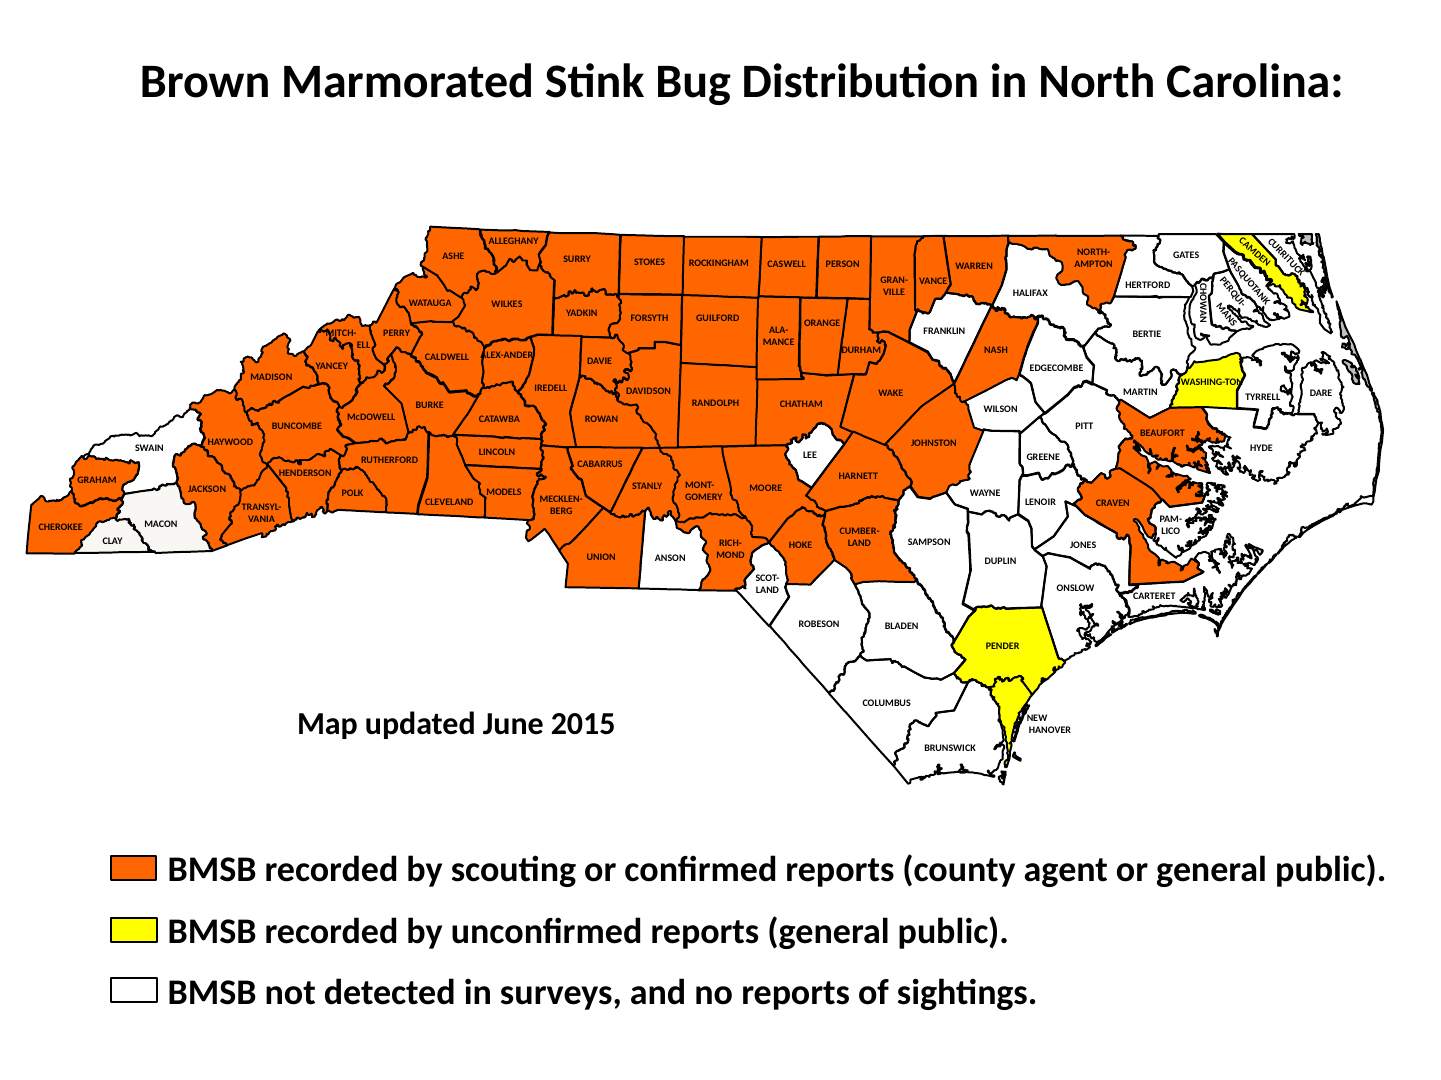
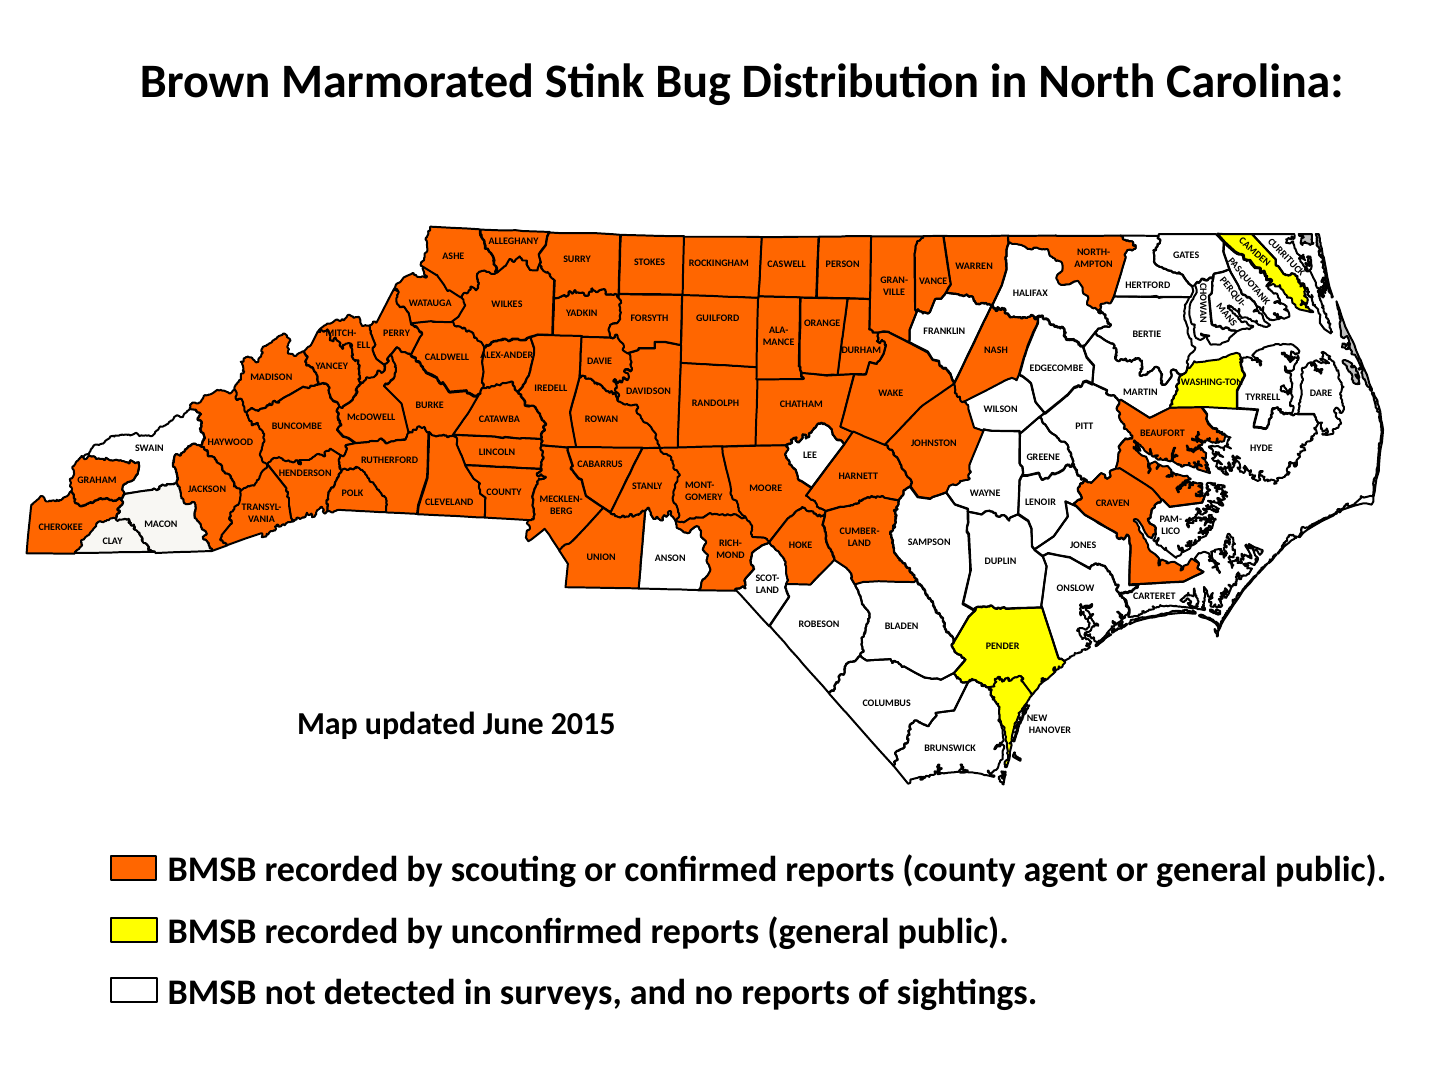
MODELS: MODELS -> COUNTY (504, 492)
